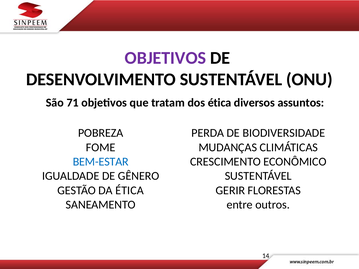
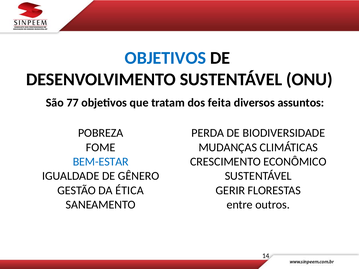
OBJETIVOS colour: purple -> blue (165, 58)
71: 71 -> 77 (73, 103)
dos ética: ética -> feita (219, 103)
